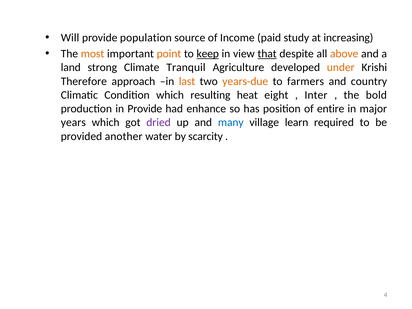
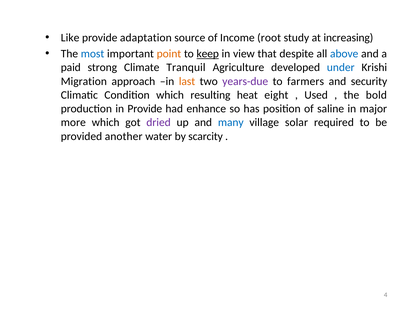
Will: Will -> Like (70, 38)
population: population -> adaptation (146, 38)
paid: paid -> root (269, 38)
most colour: orange -> blue (93, 54)
that underline: present -> none (267, 54)
above colour: orange -> blue (344, 54)
land: land -> paid (71, 68)
under colour: orange -> blue (341, 68)
Therefore: Therefore -> Migration (84, 81)
years-due colour: orange -> purple (245, 81)
country: country -> security (369, 81)
Inter: Inter -> Used (316, 95)
entire: entire -> saline (331, 109)
years: years -> more (73, 123)
learn: learn -> solar (296, 123)
